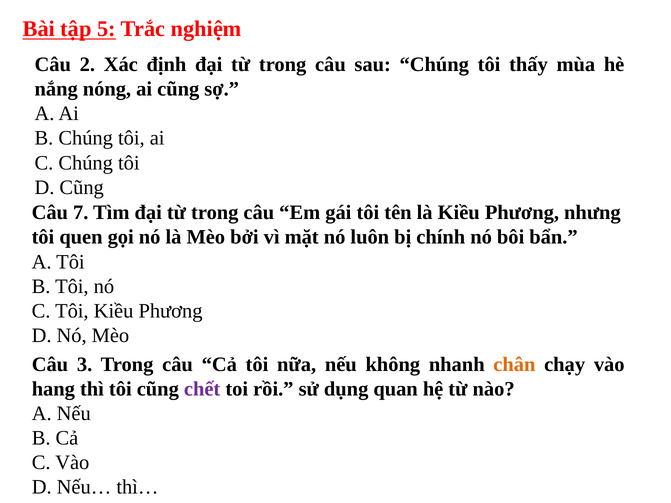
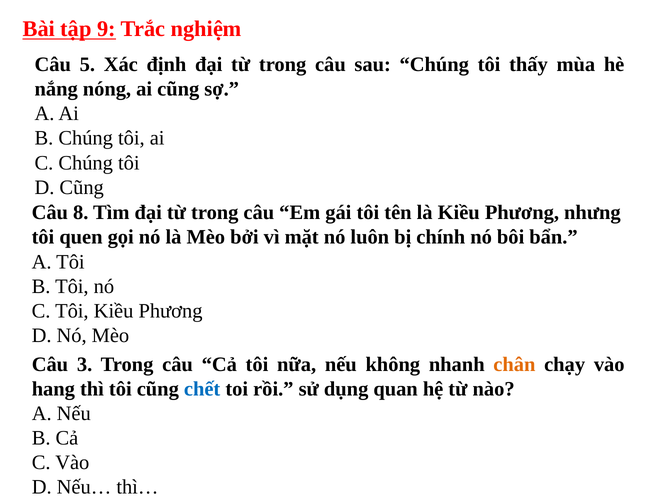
5: 5 -> 9 (106, 29)
2: 2 -> 5 (87, 65)
7: 7 -> 8 (81, 213)
chết colour: purple -> blue (202, 389)
